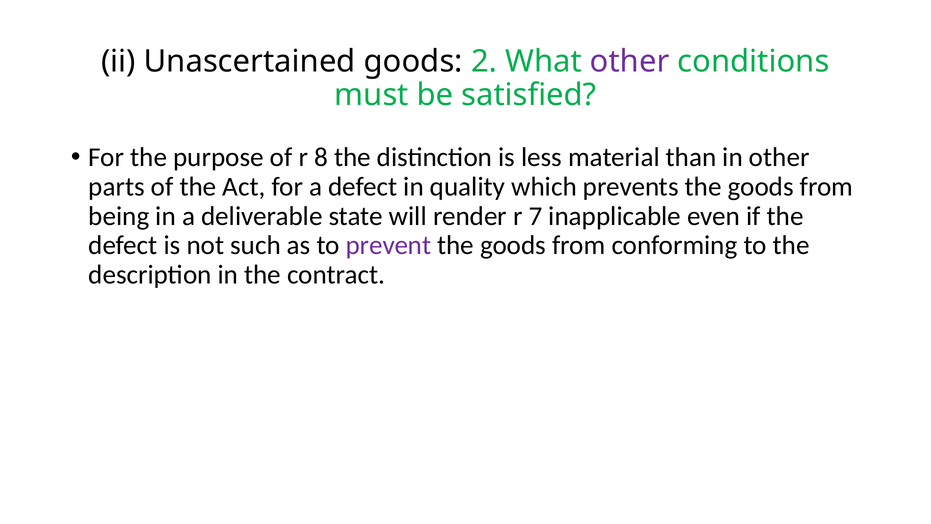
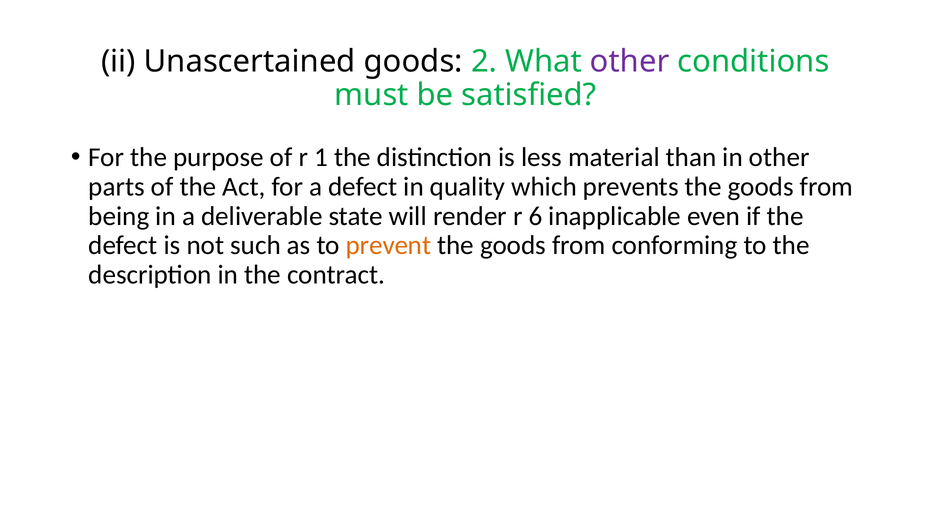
8: 8 -> 1 (321, 157)
7: 7 -> 6 (535, 216)
prevent colour: purple -> orange (388, 245)
